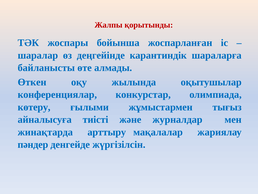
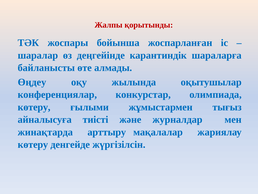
Өткен: Өткен -> Өңдеу (32, 82)
пәндер: пәндер -> көтеру (33, 144)
